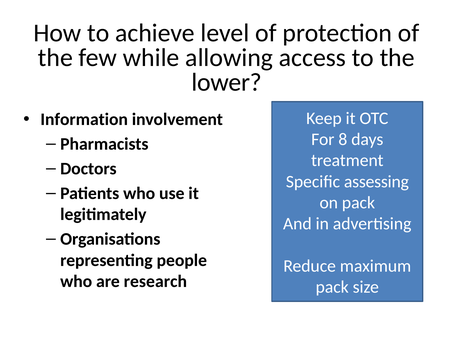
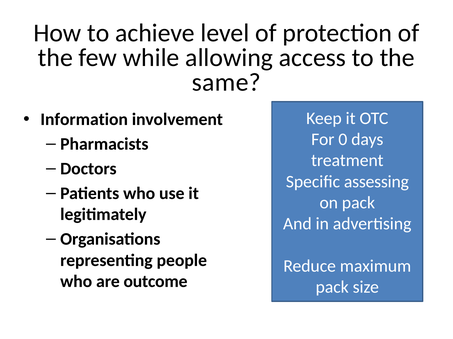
lower: lower -> same (226, 83)
8: 8 -> 0 (343, 140)
research: research -> outcome (155, 282)
